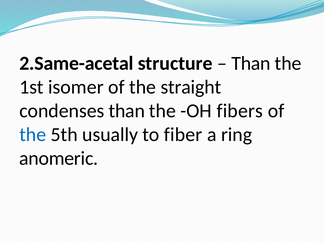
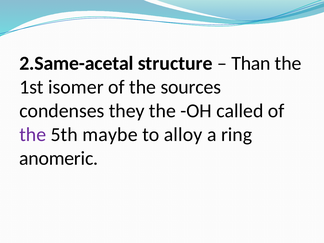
straight: straight -> sources (191, 87)
condenses than: than -> they (127, 111)
fibers: fibers -> called (240, 111)
the colour: blue -> purple (33, 135)
usually: usually -> maybe (110, 135)
fiber: fiber -> alloy (183, 135)
